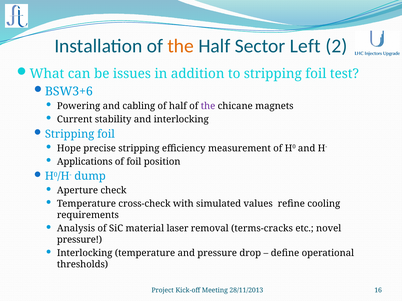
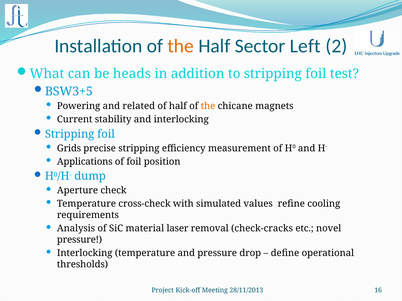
issues: issues -> heads (132, 74)
BSW3+6: BSW3+6 -> BSW3+5 (69, 91)
cabling: cabling -> related (139, 106)
the colour: purple -> orange (208, 106)
Hope: Hope -> Grids (69, 149)
terms-cracks: terms-cracks -> check-cracks (262, 229)
